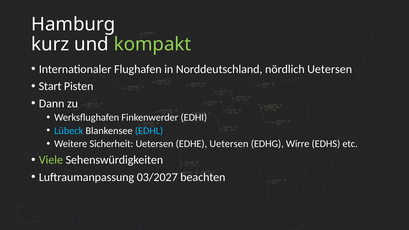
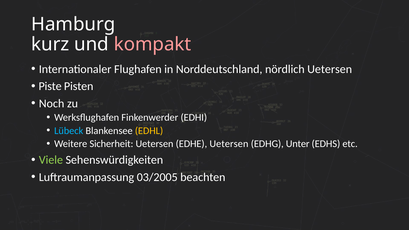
kompakt colour: light green -> pink (153, 44)
Start: Start -> Piste (50, 86)
Dann: Dann -> Noch (52, 103)
EDHL colour: light blue -> yellow (149, 131)
Wirre: Wirre -> Unter (298, 144)
03/2027: 03/2027 -> 03/2005 (157, 177)
